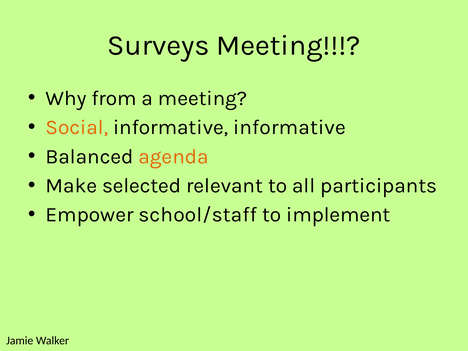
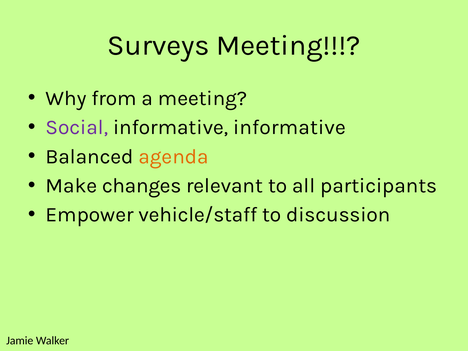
Social colour: orange -> purple (77, 127)
selected: selected -> changes (142, 186)
school/staff: school/staff -> vehicle/staff (198, 215)
implement: implement -> discussion (338, 215)
